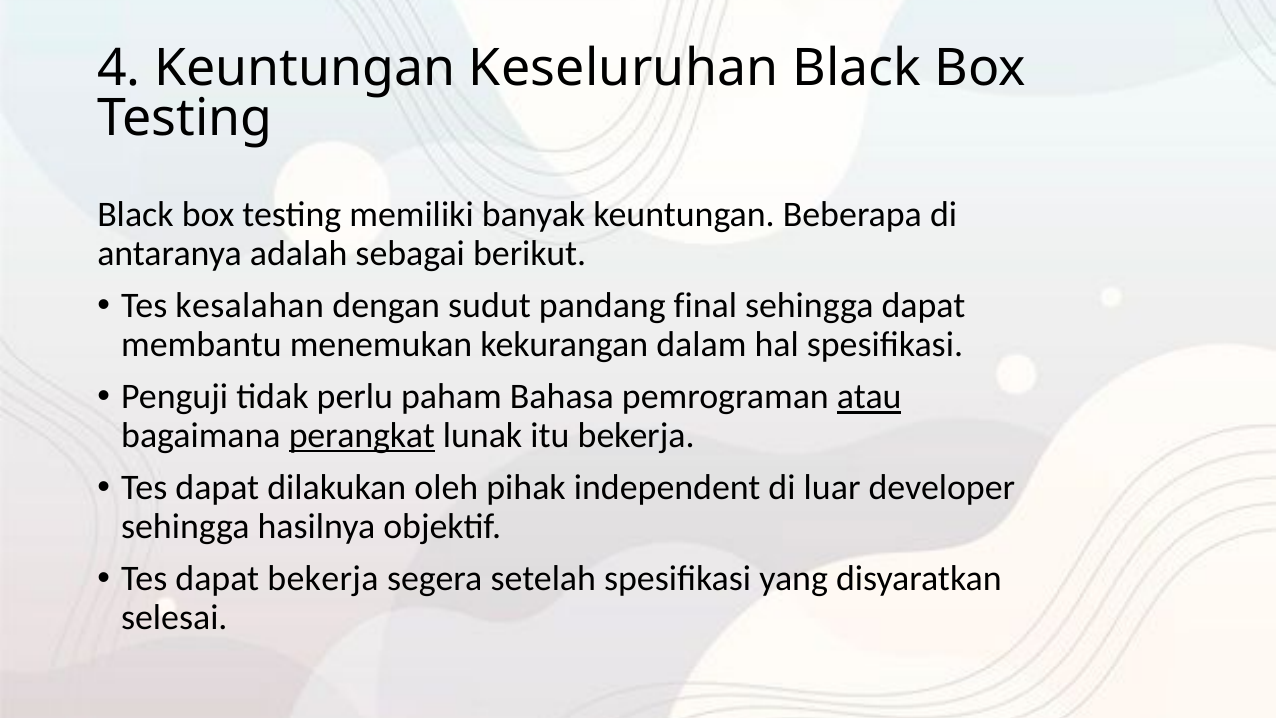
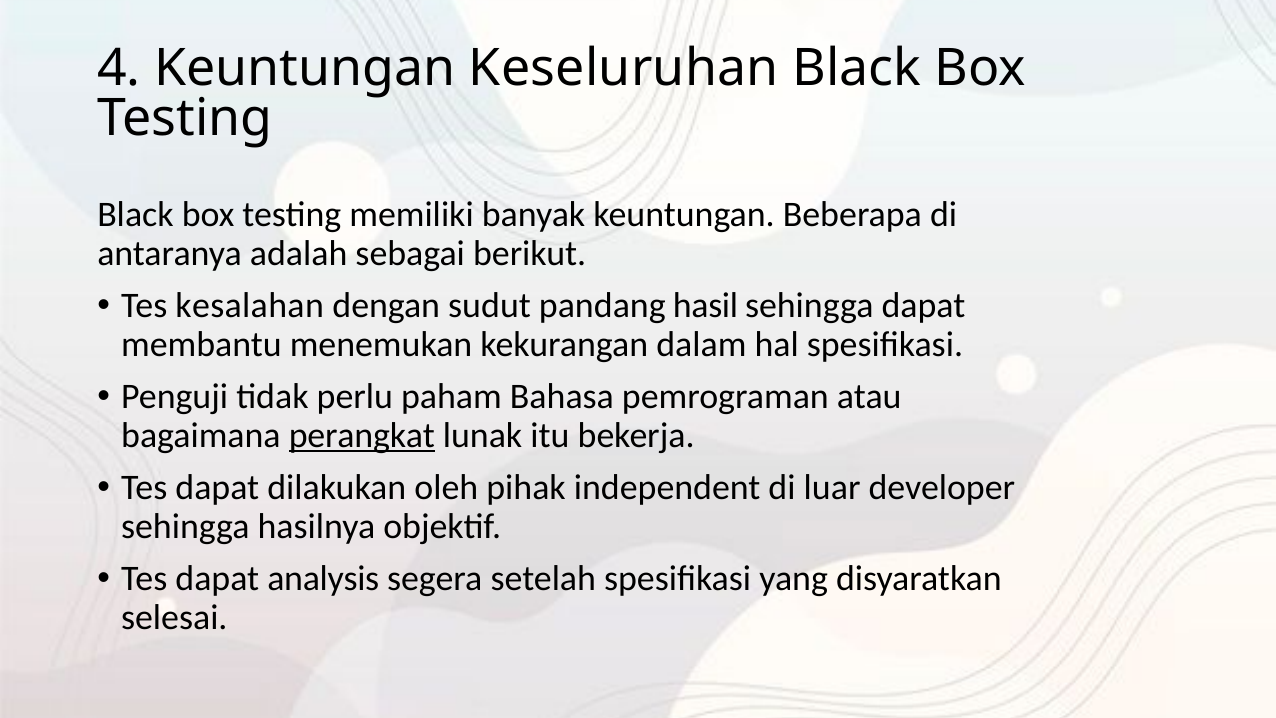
final: final -> hasil (706, 306)
atau underline: present -> none (869, 397)
dapat bekerja: bekerja -> analysis (323, 579)
